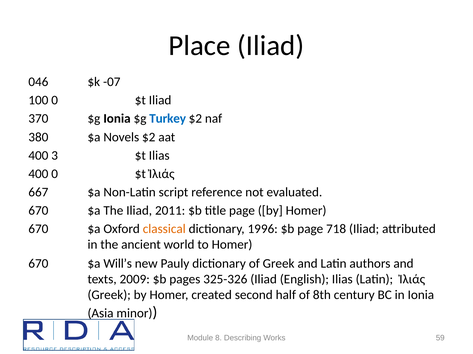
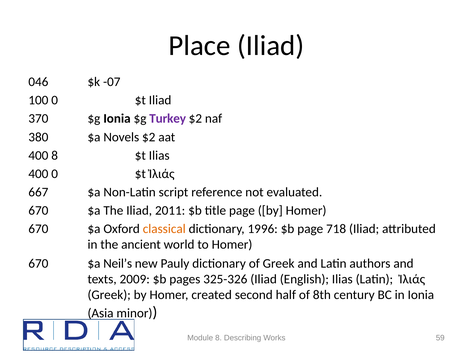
Turkey colour: blue -> purple (168, 119)
400 3: 3 -> 8 (55, 156)
Will’s: Will’s -> Neil’s (118, 264)
